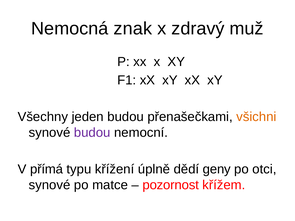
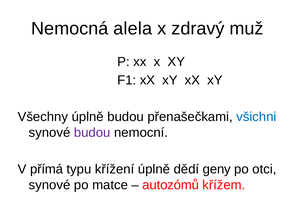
znak: znak -> alela (133, 29)
Všechny jeden: jeden -> úplně (88, 117)
všichni colour: orange -> blue (256, 117)
pozornost: pozornost -> autozómů (171, 185)
